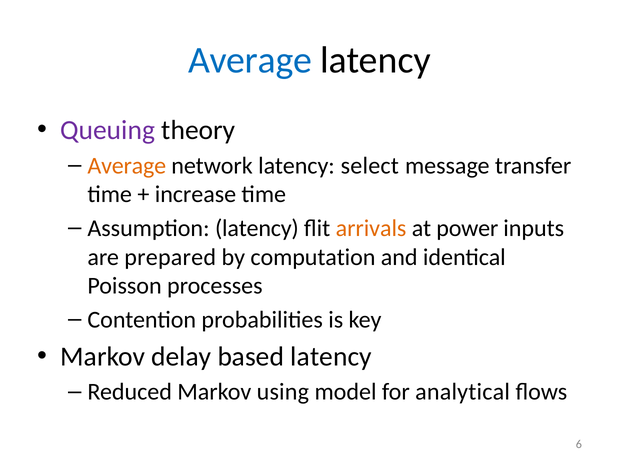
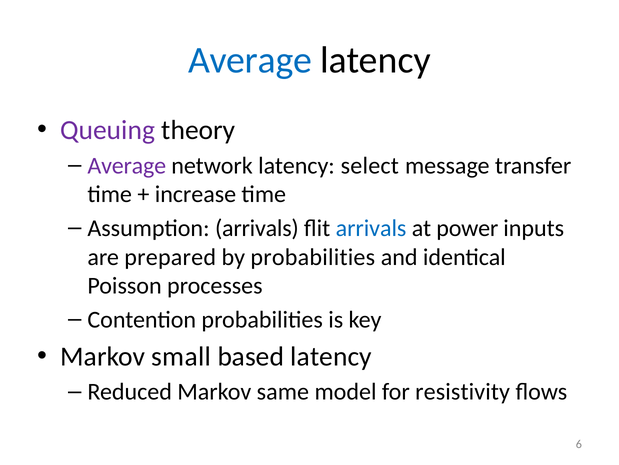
Average colour: orange -> purple (127, 165)
Assumption latency: latency -> arrivals (257, 228)
arrivals colour: orange -> blue (371, 228)
by computation: computation -> probabilities (313, 257)
delay: delay -> small (181, 356)
using: using -> same (283, 391)
analytical: analytical -> resistivity (463, 391)
